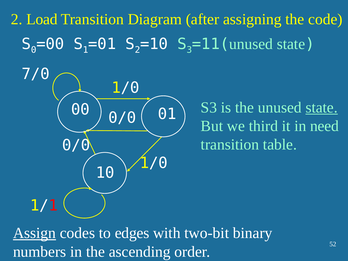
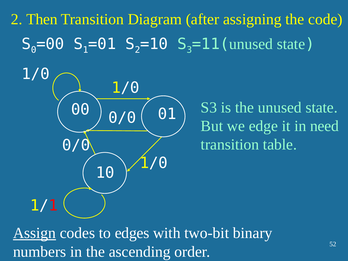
Load: Load -> Then (42, 19)
7/0: 7/0 -> 1/0 (36, 74)
state underline: present -> none (322, 108)
third: third -> edge (263, 126)
